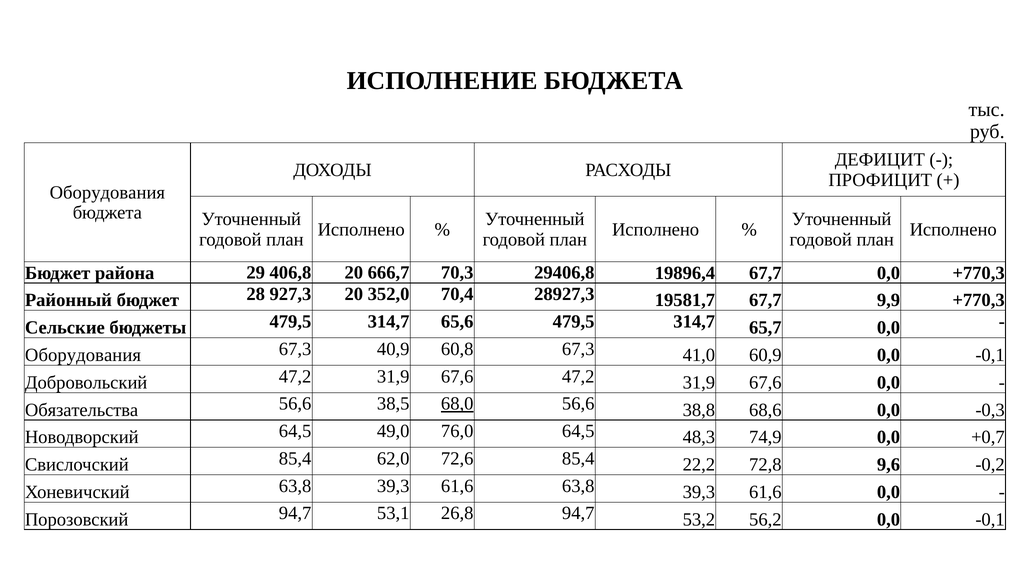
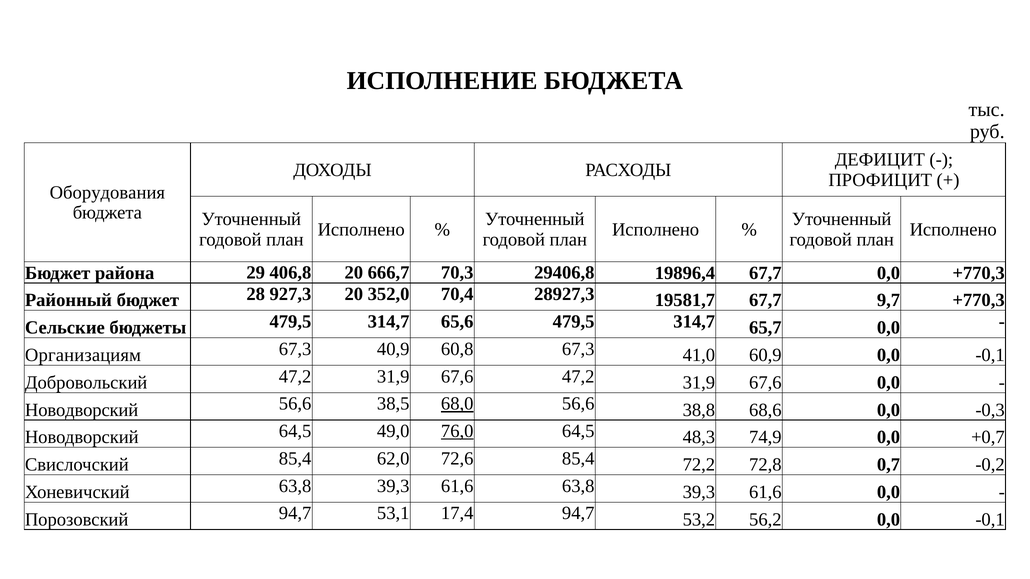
9,9: 9,9 -> 9,7 (889, 301)
Оборудования: Оборудования -> Организациям (83, 355)
Обязательства: Обязательства -> Новодворский (82, 410)
76,0 underline: none -> present (457, 431)
22,2: 22,2 -> 72,2 (699, 465)
9,6: 9,6 -> 0,7 (889, 465)
26,8: 26,8 -> 17,4 (457, 514)
